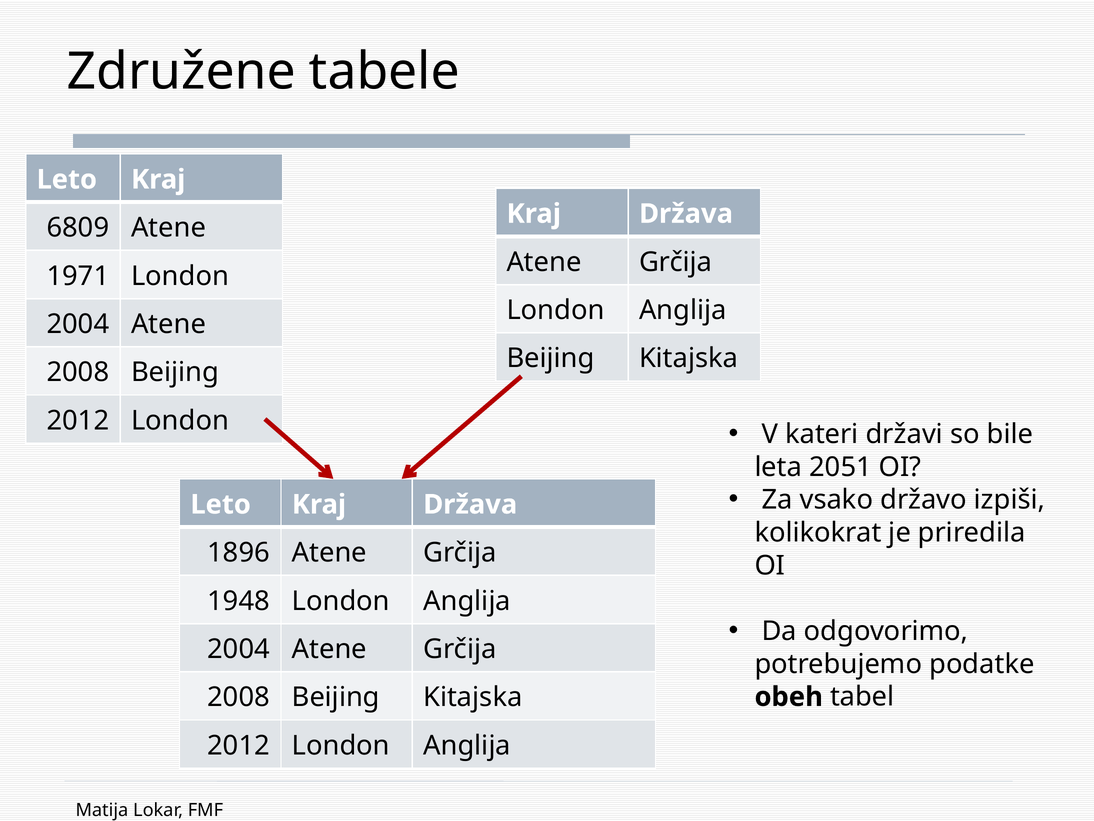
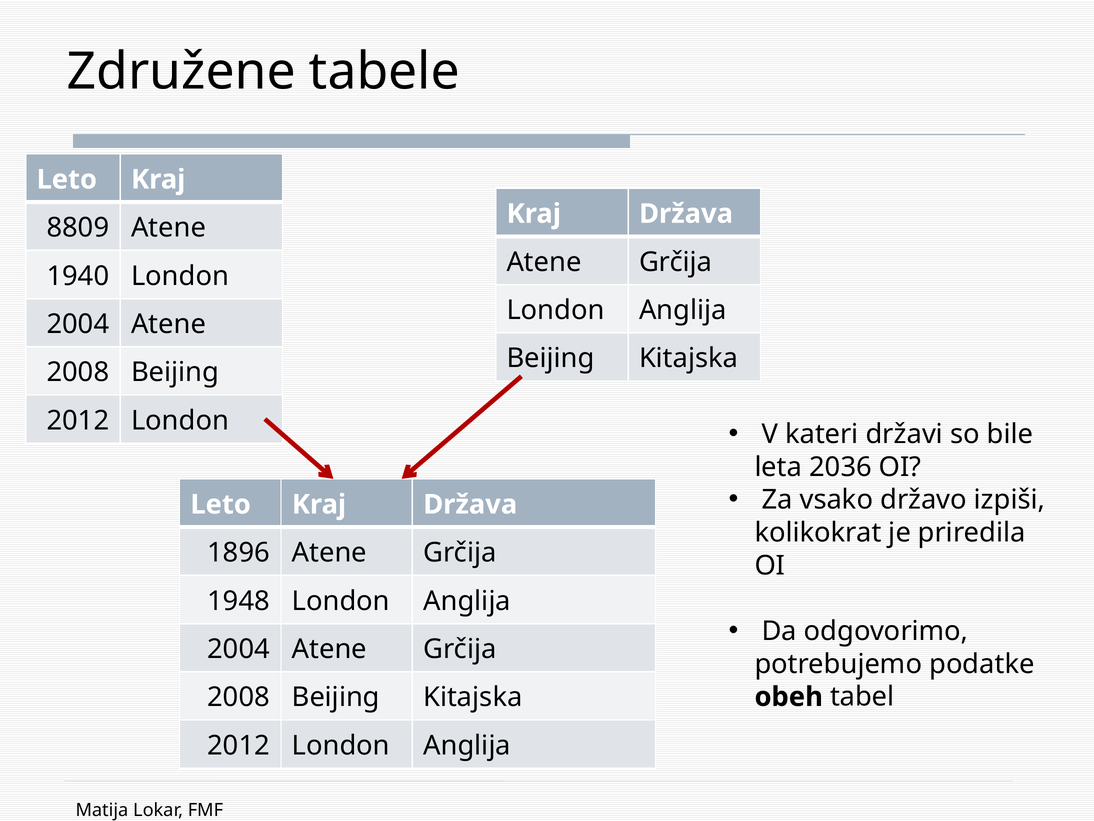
6809: 6809 -> 8809 (78, 228)
1971: 1971 -> 1940 (78, 276)
2051: 2051 -> 2036 (841, 467)
